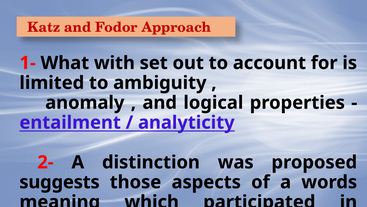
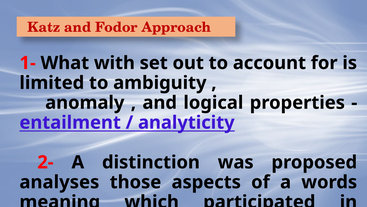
suggests: suggests -> analyses (59, 182)
